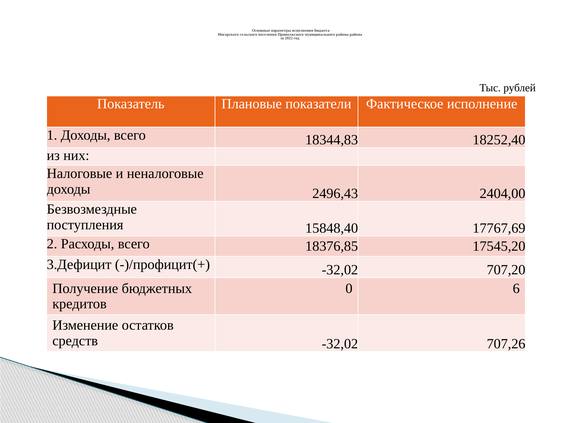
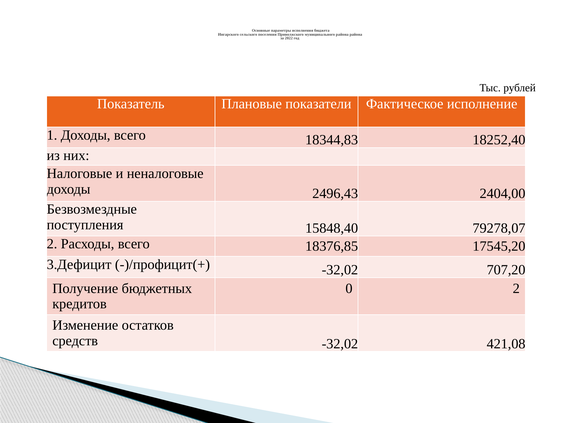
17767,69: 17767,69 -> 79278,07 (499, 229)
0 6: 6 -> 2 (516, 289)
707,26: 707,26 -> 421,08 (506, 344)
